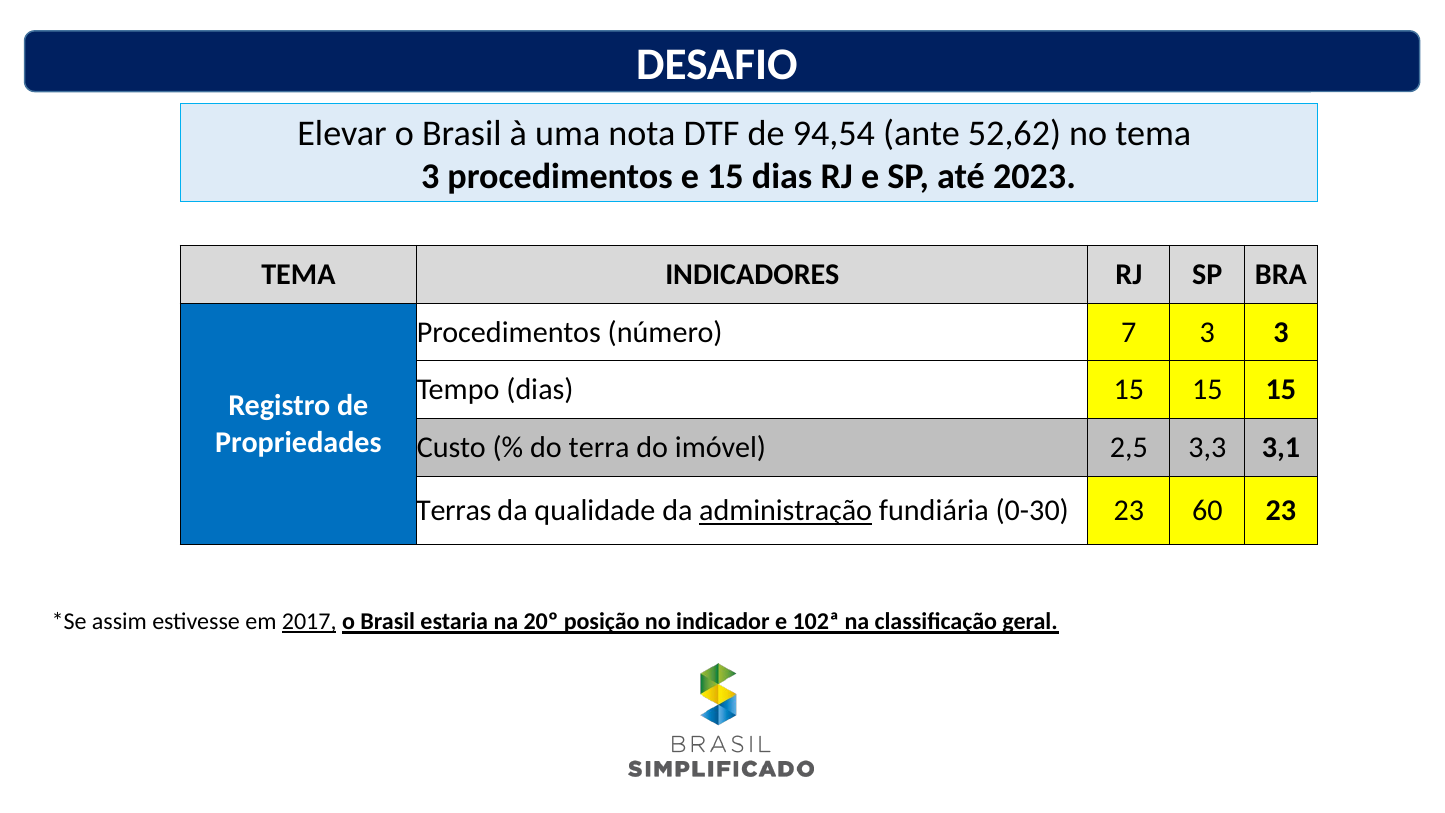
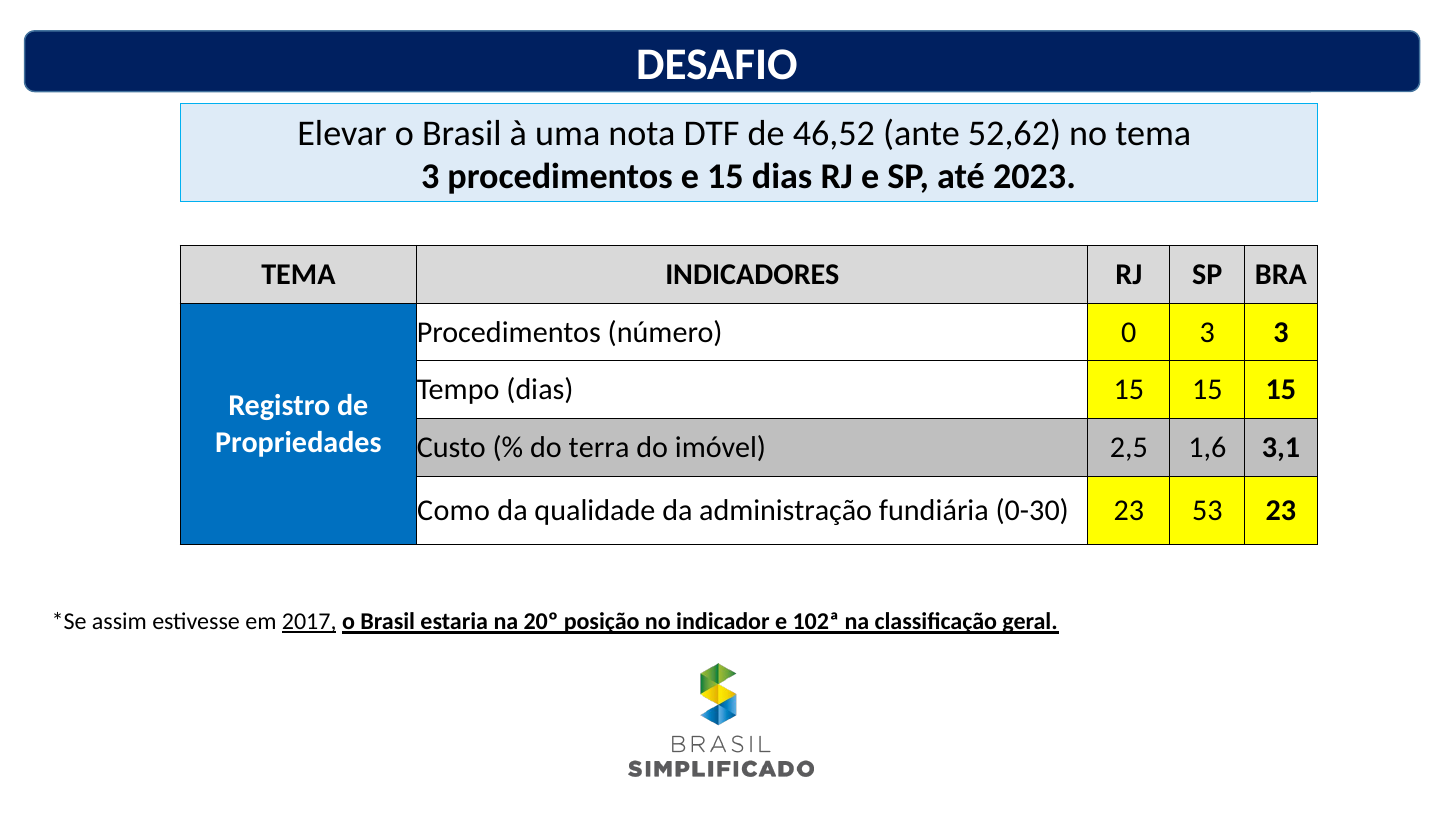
94,54: 94,54 -> 46,52 (834, 133)
7: 7 -> 0 (1129, 332)
3,3: 3,3 -> 1,6 (1207, 448)
Terras: Terras -> Como (454, 511)
administração underline: present -> none (786, 511)
60: 60 -> 53 (1207, 511)
